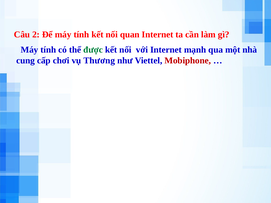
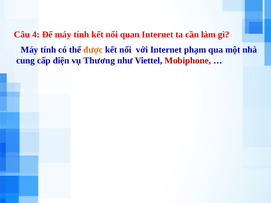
2: 2 -> 4 (36, 35)
được colour: green -> orange (93, 50)
mạnh: mạnh -> phạm (195, 50)
chơi: chơi -> điện (61, 61)
